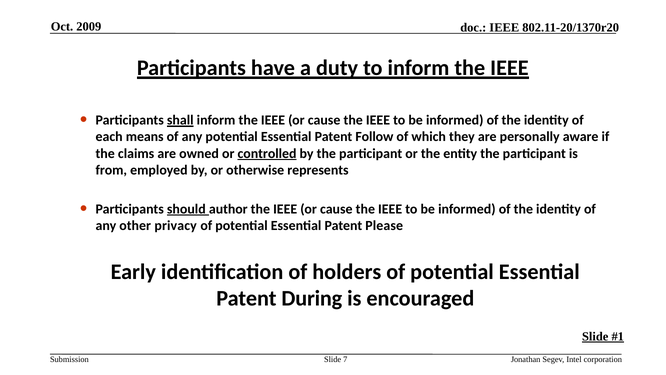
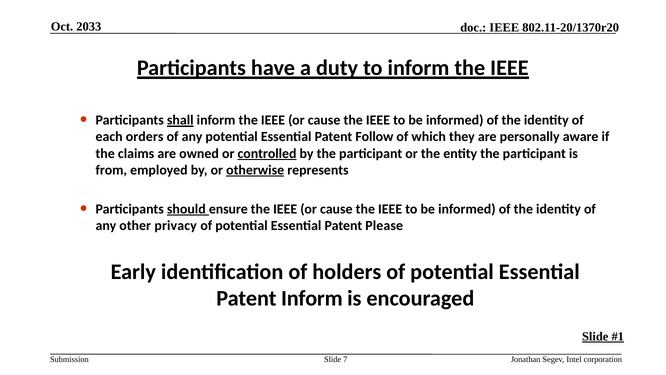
2009: 2009 -> 2033 (89, 26)
means: means -> orders (145, 137)
otherwise underline: none -> present (255, 170)
author: author -> ensure (228, 209)
Patent During: During -> Inform (312, 298)
